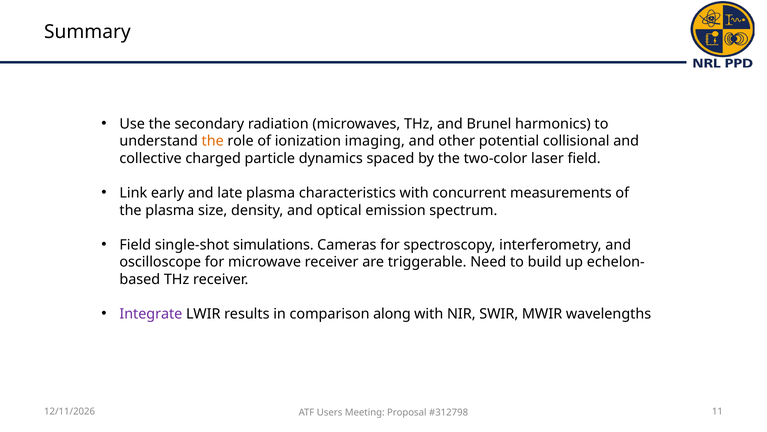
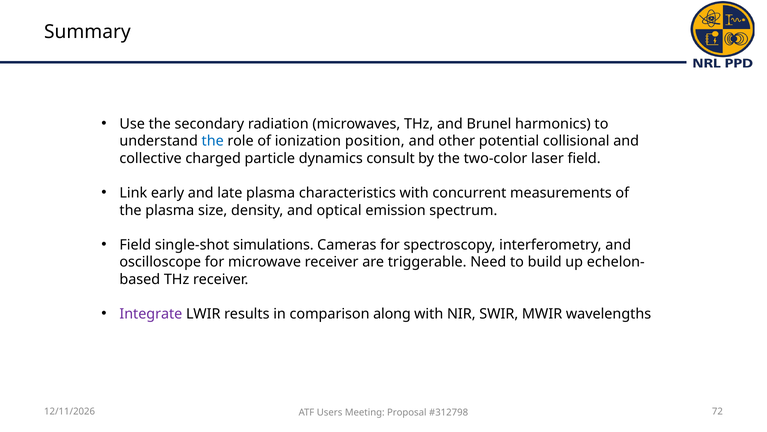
the colour: orange -> blue (213, 141)
imaging: imaging -> position (375, 141)
spaced: spaced -> consult (391, 158)
11: 11 -> 72 (717, 411)
